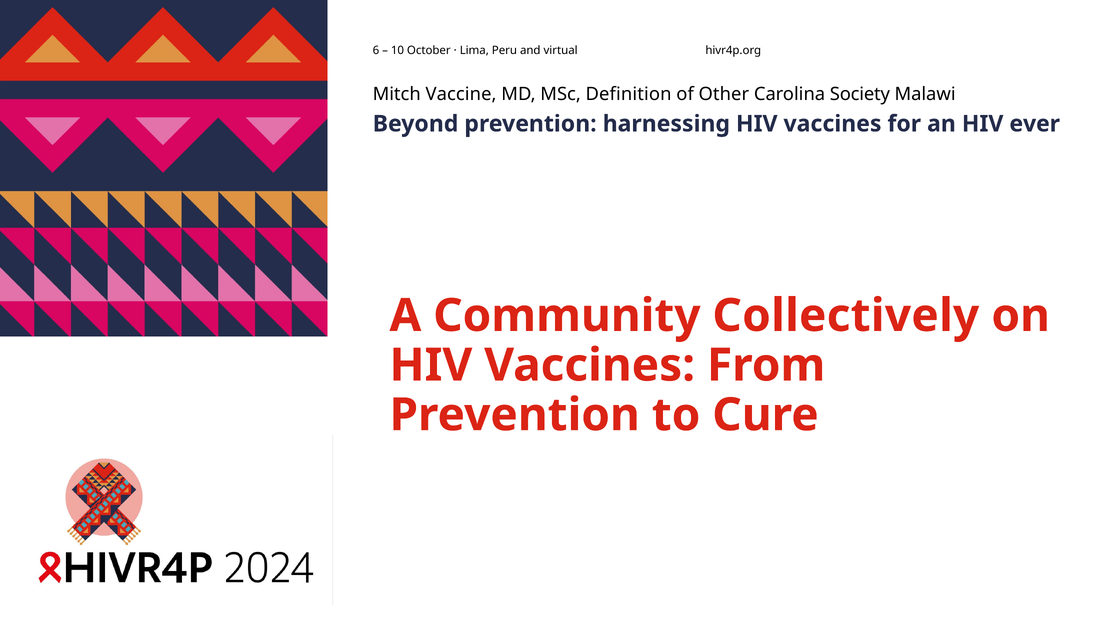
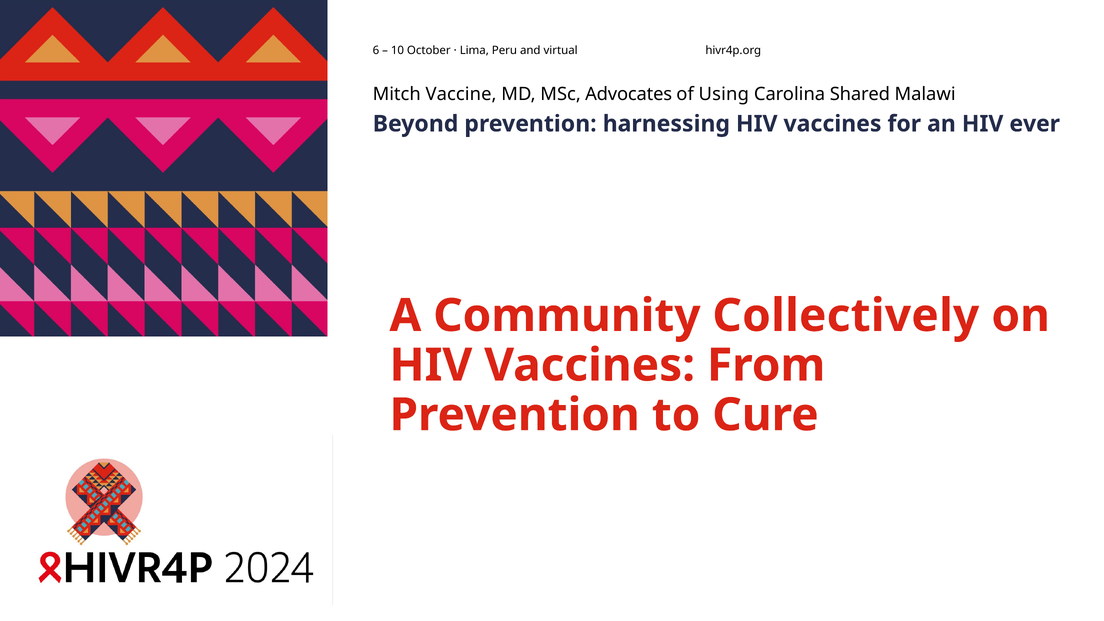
Definition: Definition -> Advocates (629, 94)
Other: Other -> Using (724, 94)
Society: Society -> Shared (860, 94)
